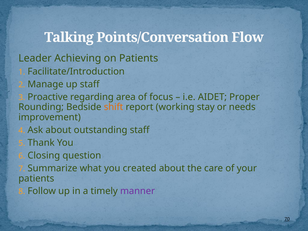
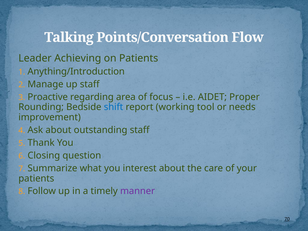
Facilitate/Introduction: Facilitate/Introduction -> Anything/Introduction (76, 72)
shift colour: orange -> blue (114, 107)
stay: stay -> tool (206, 107)
created: created -> interest (140, 168)
